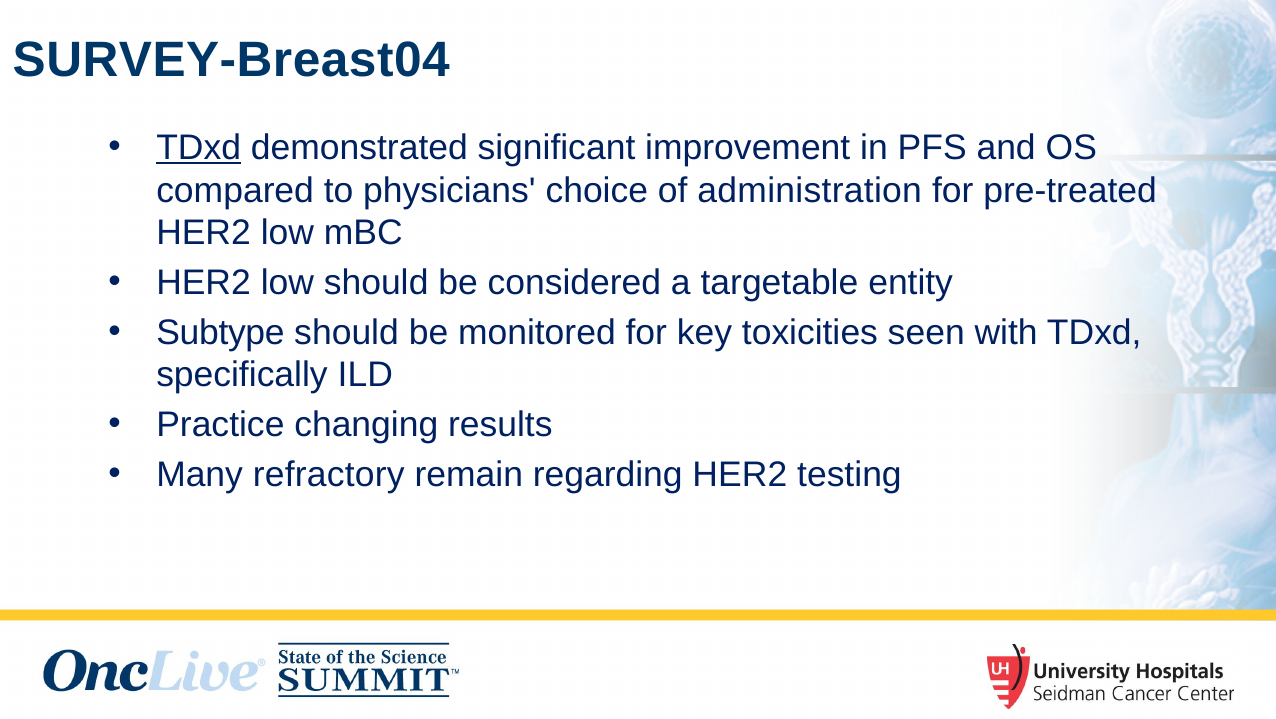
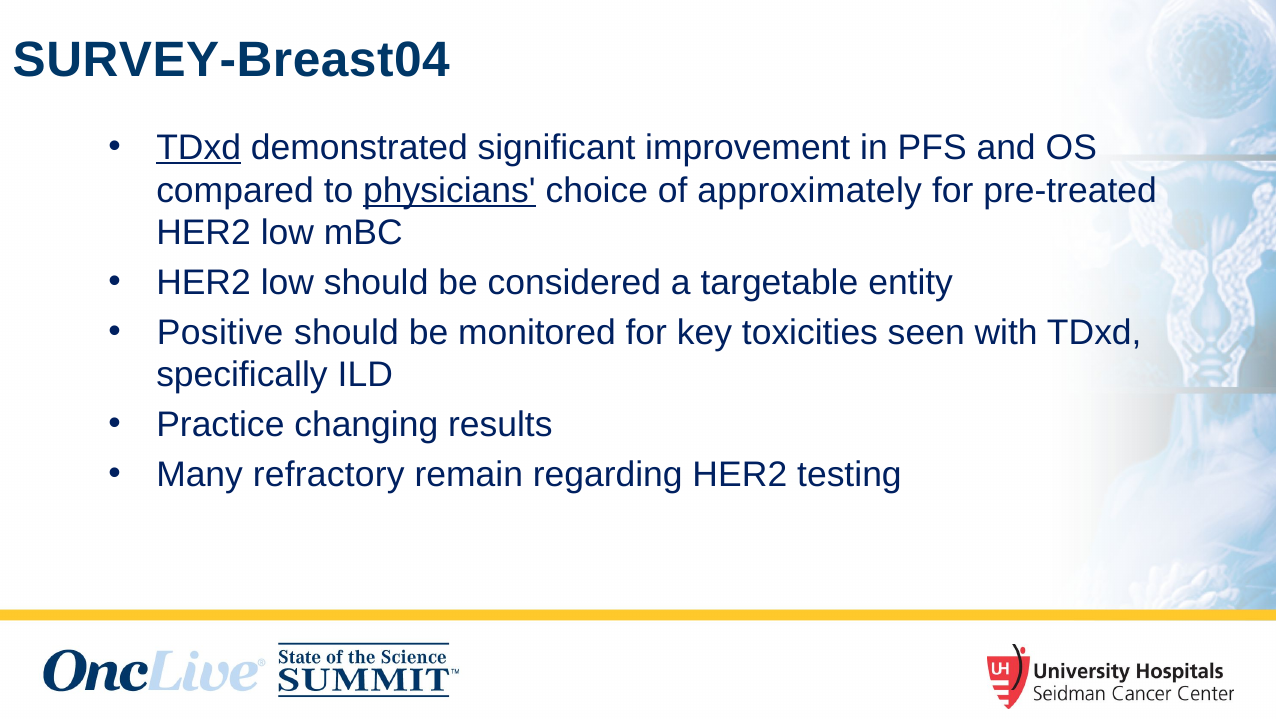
physicians underline: none -> present (449, 191)
administration: administration -> approximately (810, 191)
Subtype: Subtype -> Positive (220, 332)
